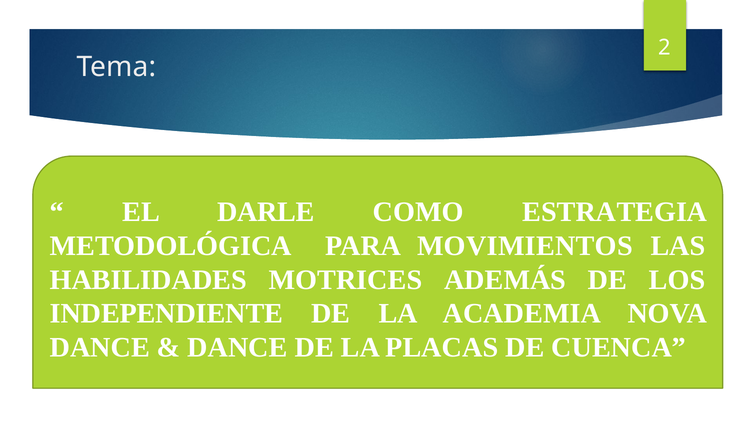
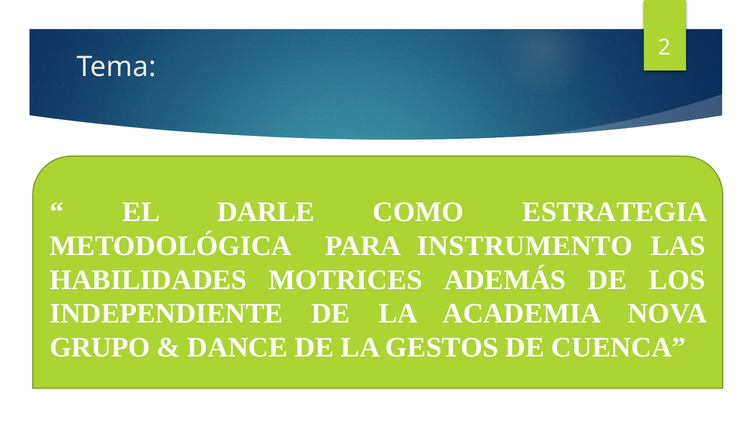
MOVIMIENTOS: MOVIMIENTOS -> INSTRUMENTO (525, 246)
DANCE: DANCE -> GRUPO (100, 347)
PLACAS: PLACAS -> GESTOS (442, 347)
